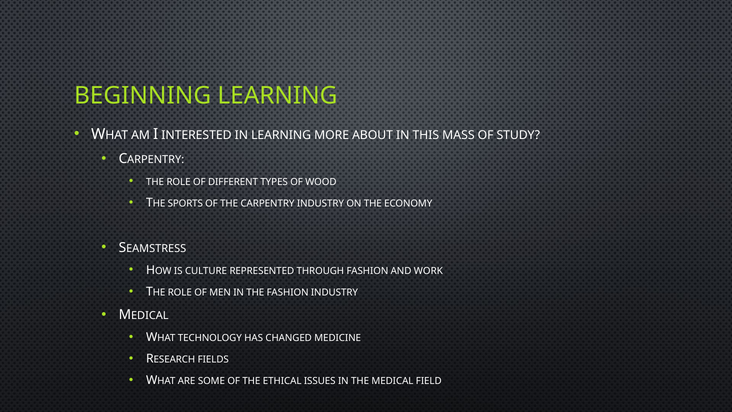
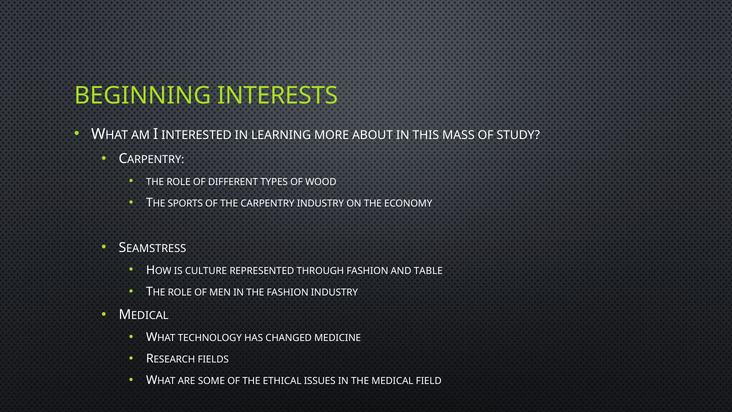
BEGINNING LEARNING: LEARNING -> INTERESTS (278, 95)
WORK: WORK -> TABLE (428, 271)
